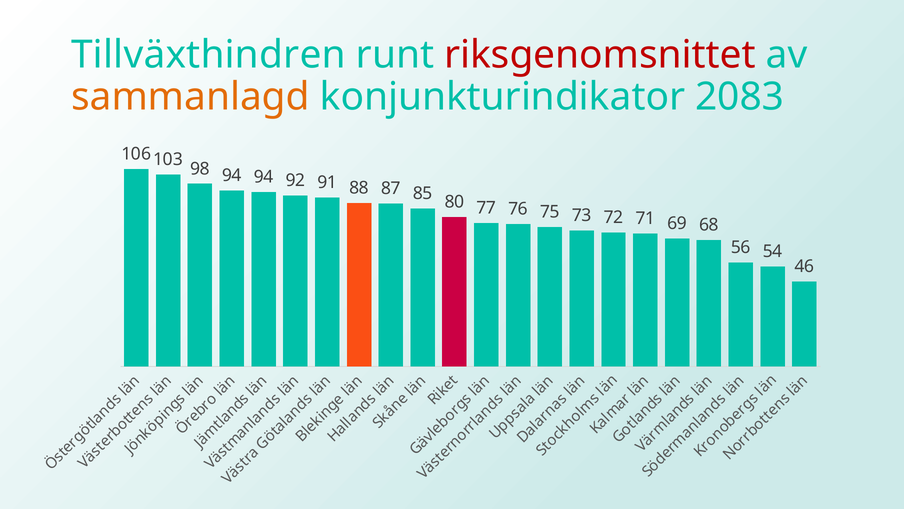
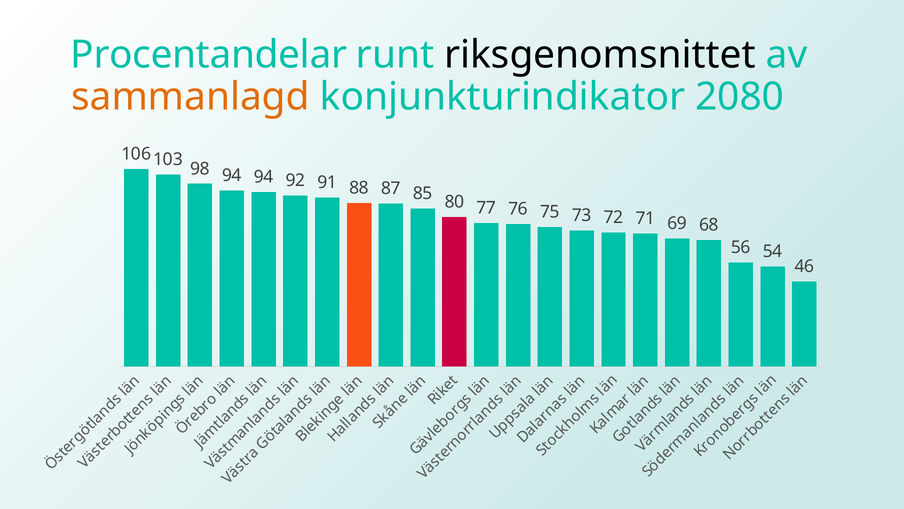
Tillväxthindren: Tillväxthindren -> Procentandelar (209, 55)
riksgenomsnittet colour: red -> black (600, 55)
2083: 2083 -> 2080 (740, 97)
